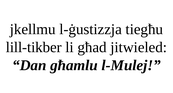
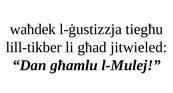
jkellmu: jkellmu -> waħdek (33, 29)
